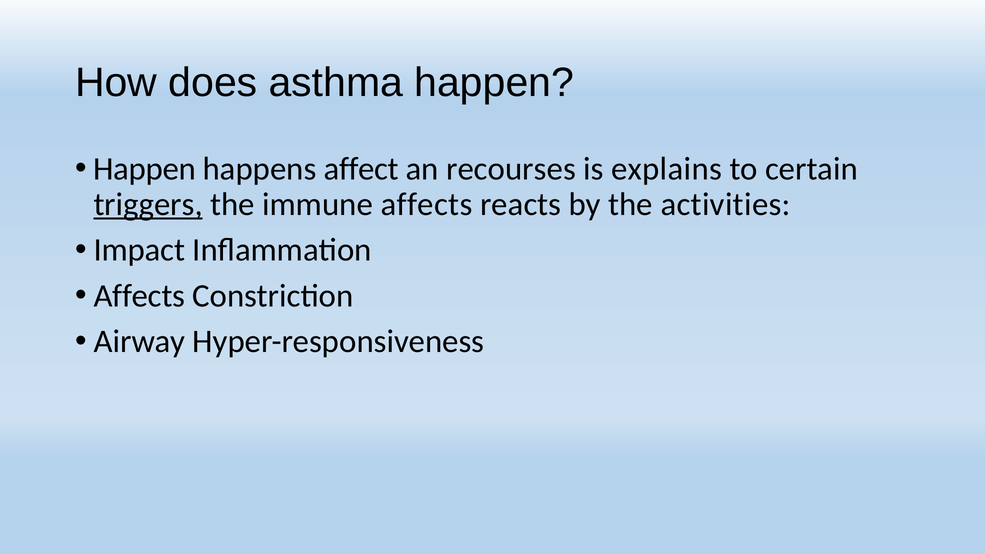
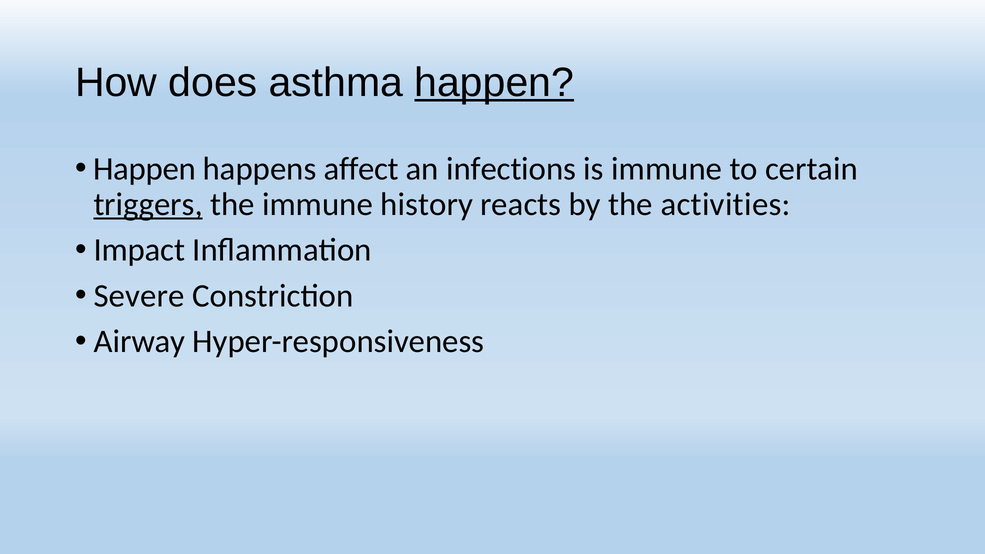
happen underline: none -> present (494, 83)
recourses: recourses -> infections (511, 169)
is explains: explains -> immune (667, 169)
immune affects: affects -> history (427, 204)
Affects: Affects -> Severe (139, 296)
